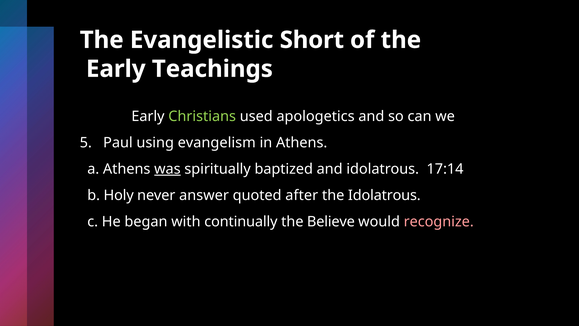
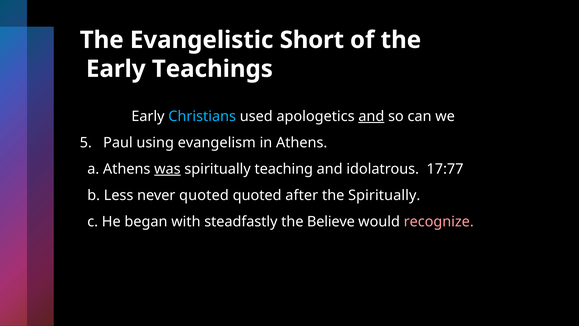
Christians colour: light green -> light blue (202, 116)
and underline: none -> present (371, 116)
baptized: baptized -> teaching (284, 169)
17:14: 17:14 -> 17:77 (445, 169)
Holy: Holy -> Less (119, 195)
never answer: answer -> quoted (204, 195)
the Idolatrous: Idolatrous -> Spiritually (384, 195)
continually: continually -> steadfastly (241, 221)
